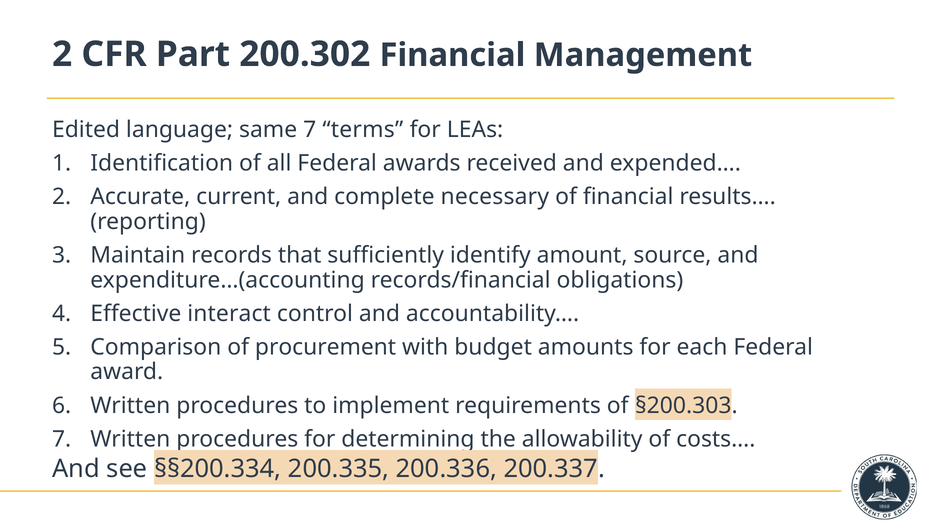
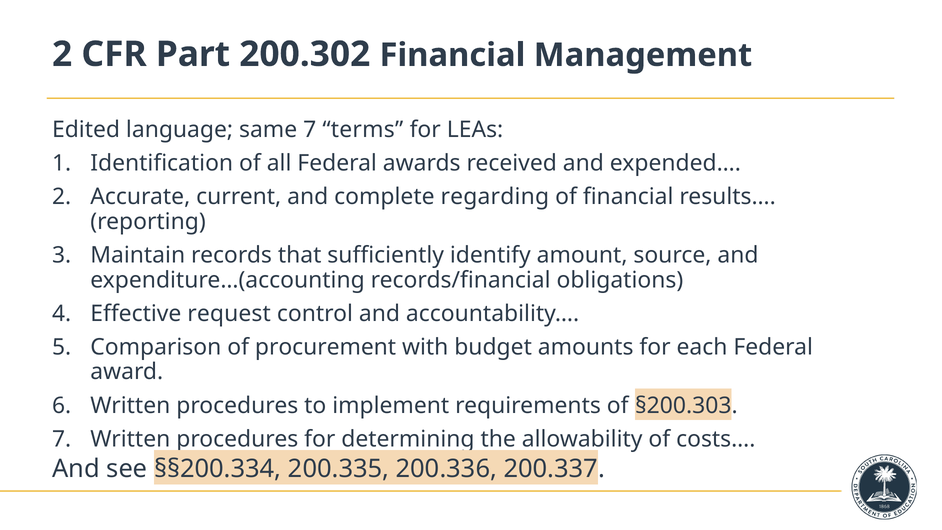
necessary: necessary -> regarding (495, 197)
interact: interact -> request (229, 313)
